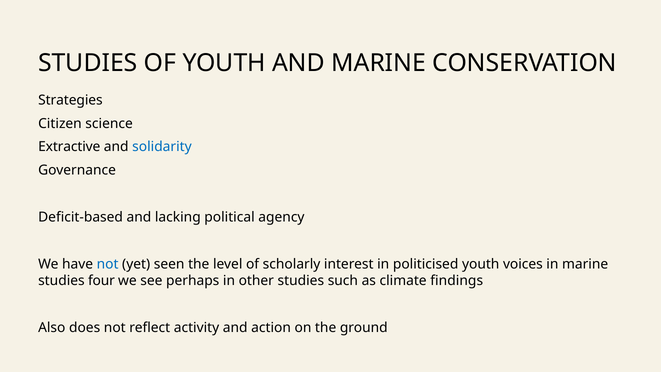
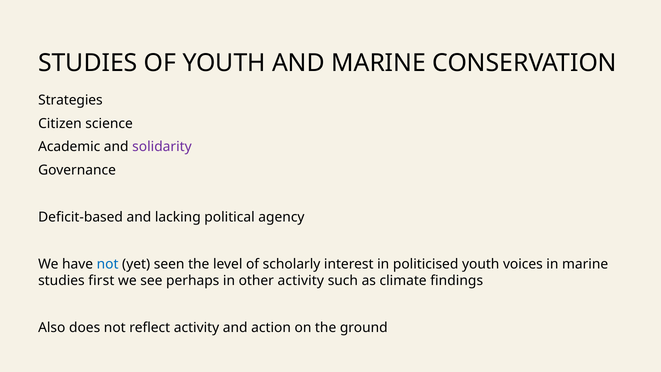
Extractive: Extractive -> Academic (69, 147)
solidarity colour: blue -> purple (162, 147)
four: four -> first (101, 280)
other studies: studies -> activity (301, 280)
